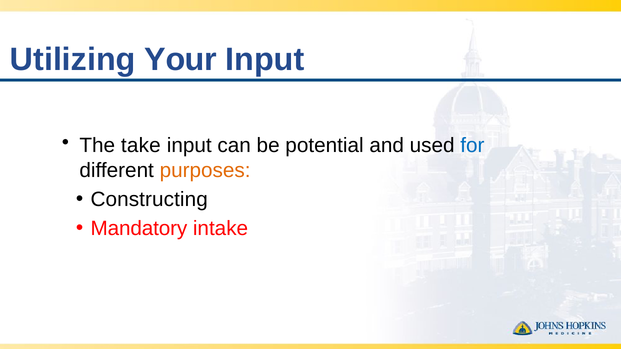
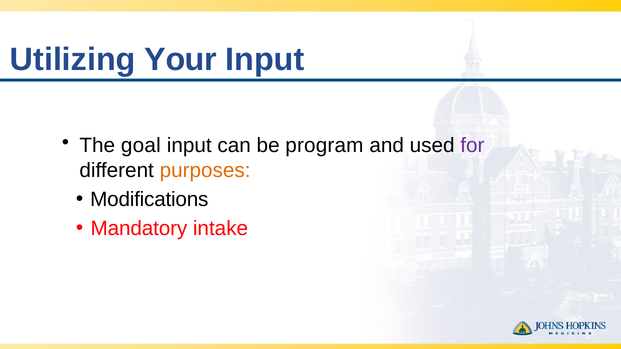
take: take -> goal (141, 146)
potential: potential -> program (324, 146)
for colour: blue -> purple (472, 146)
Constructing: Constructing -> Modifications (149, 200)
